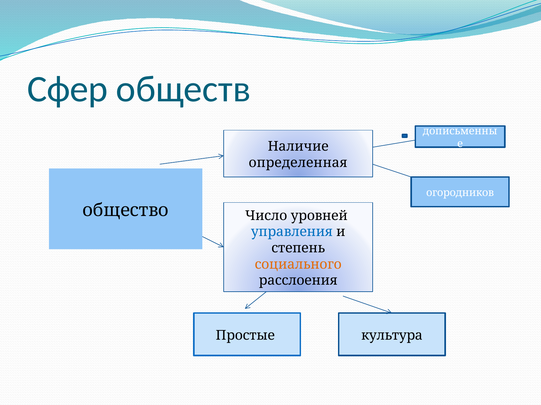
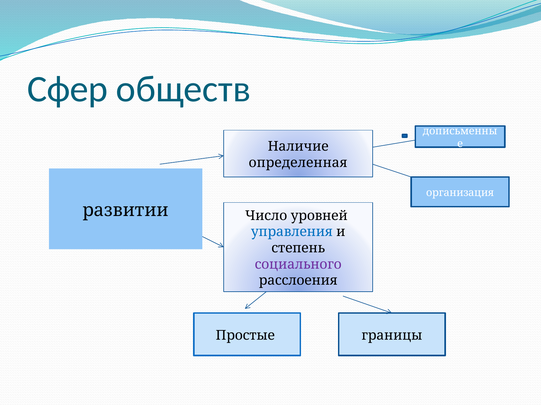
огородников: огородников -> организация (460, 193)
общество: общество -> развитии (126, 211)
социального colour: orange -> purple (298, 265)
культура: культура -> границы (392, 336)
